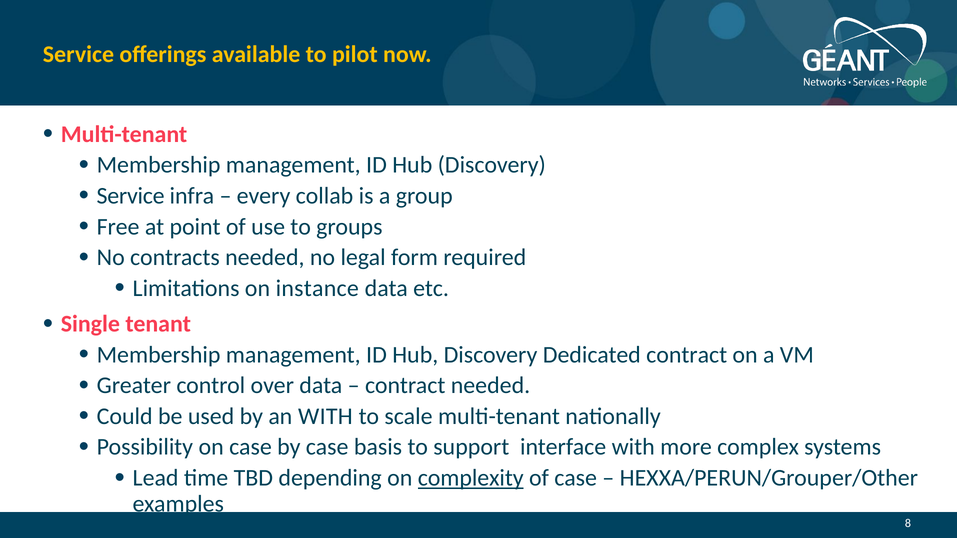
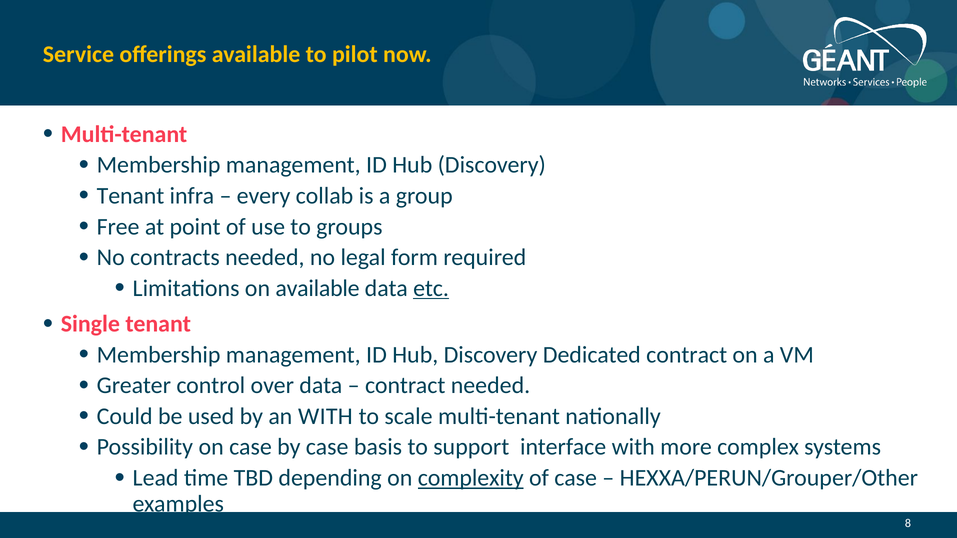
Service: Service -> Tenant (131, 196)
on instance: instance -> available (318, 288)
etc underline: none -> present (431, 288)
